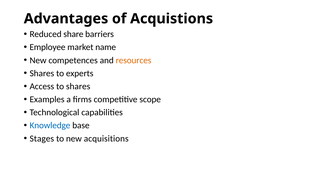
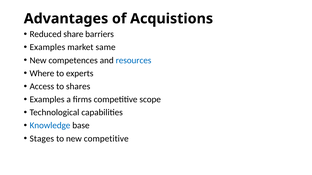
Employee: Employee -> Examples (47, 47)
name: name -> same (106, 47)
resources colour: orange -> blue (134, 60)
Shares: Shares -> Where (42, 74)
new acquisitions: acquisitions -> competitive (106, 139)
